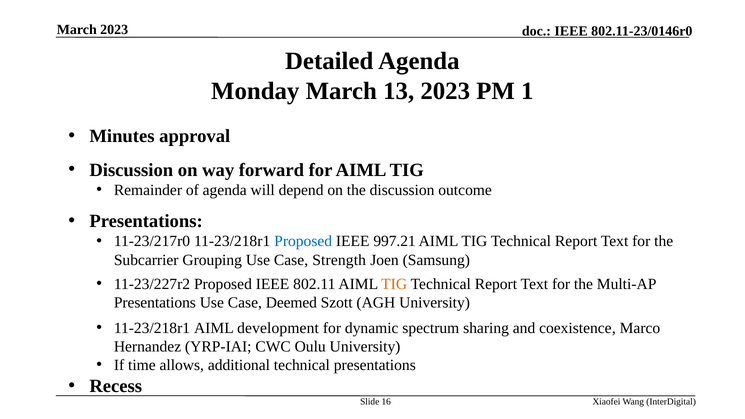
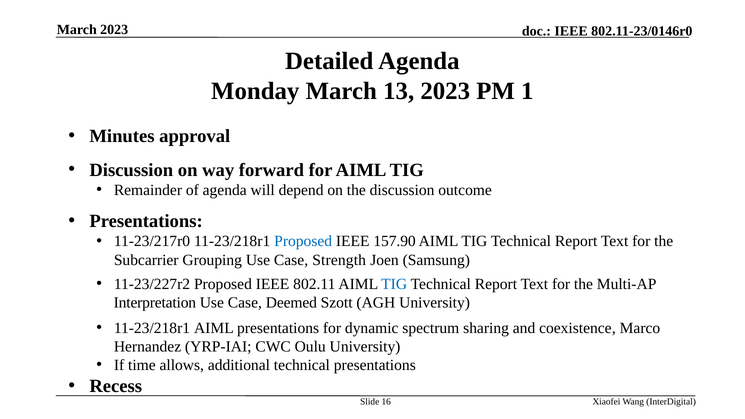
997.21: 997.21 -> 157.90 (395, 241)
TIG colour: orange -> blue (394, 284)
Presentations: Presentations -> Interpretation (155, 303)
AIML development: development -> presentations (278, 328)
